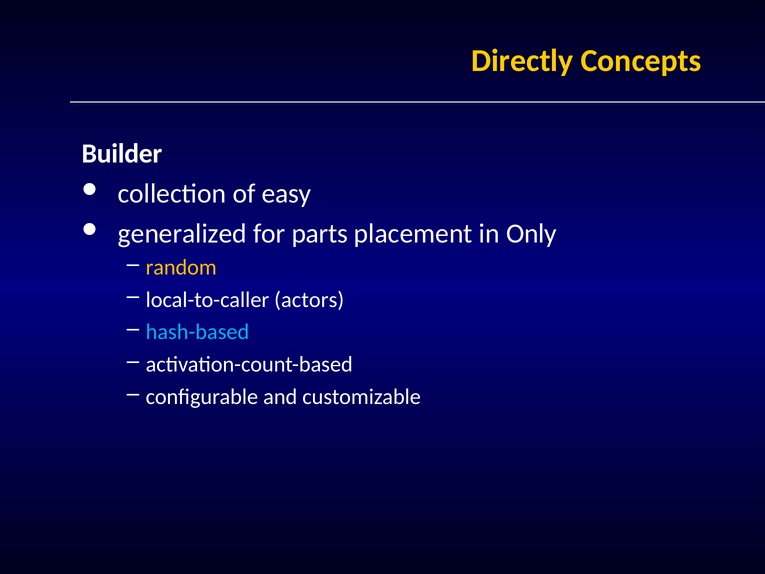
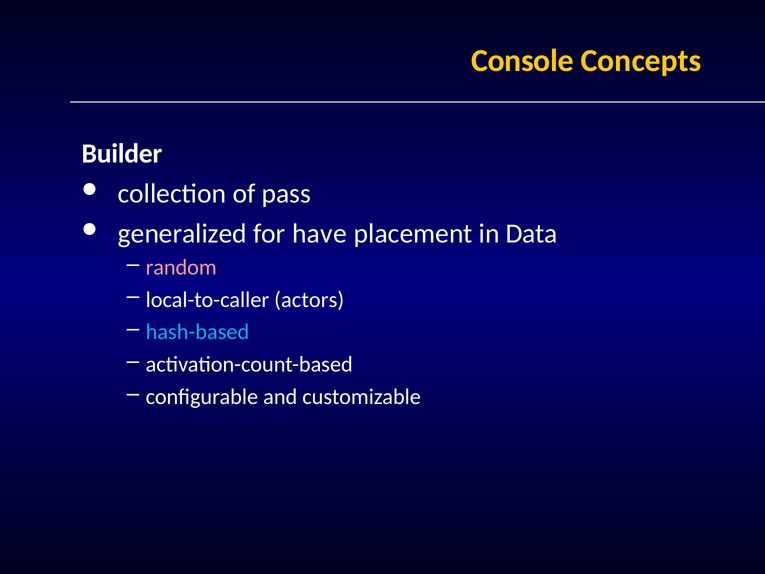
Directly: Directly -> Console (522, 61)
easy: easy -> pass (286, 193)
parts: parts -> have (319, 234)
Only: Only -> Data (532, 234)
random colour: yellow -> pink (181, 267)
